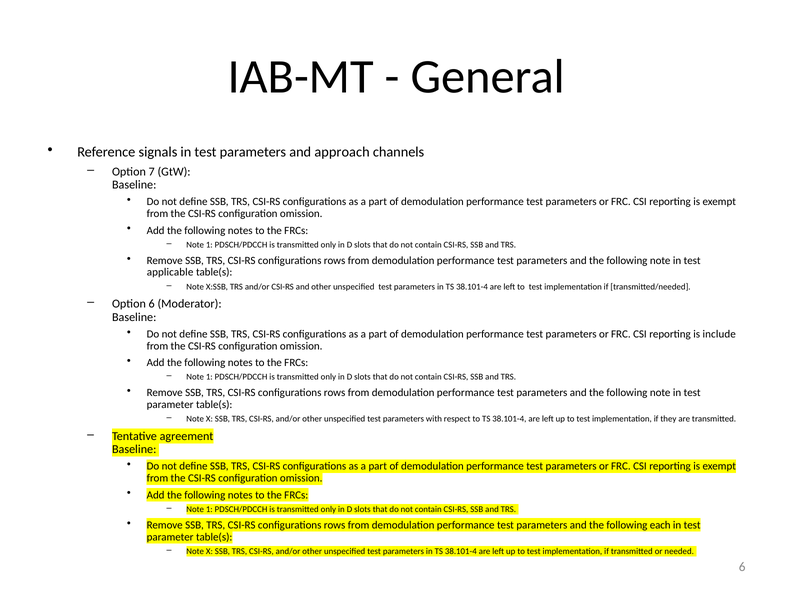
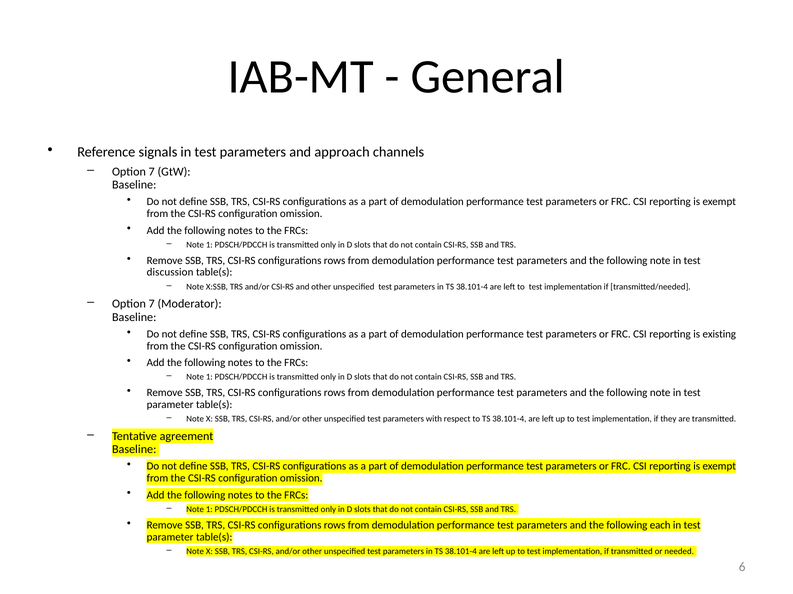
applicable: applicable -> discussion (170, 273)
6: 6 -> 7 (152, 304)
include: include -> existing (719, 335)
